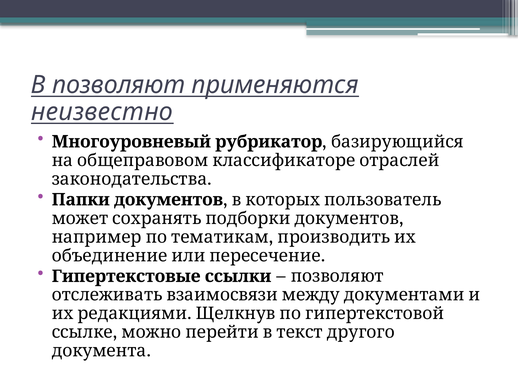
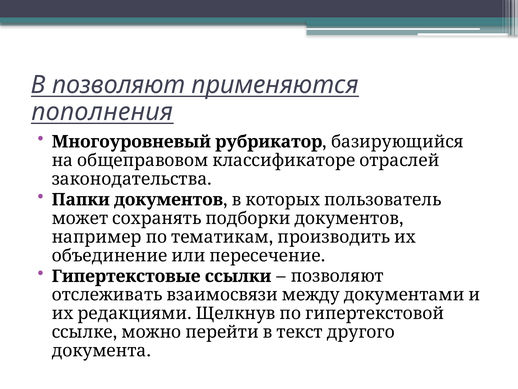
неизвестно: неизвестно -> пополнения (102, 112)
